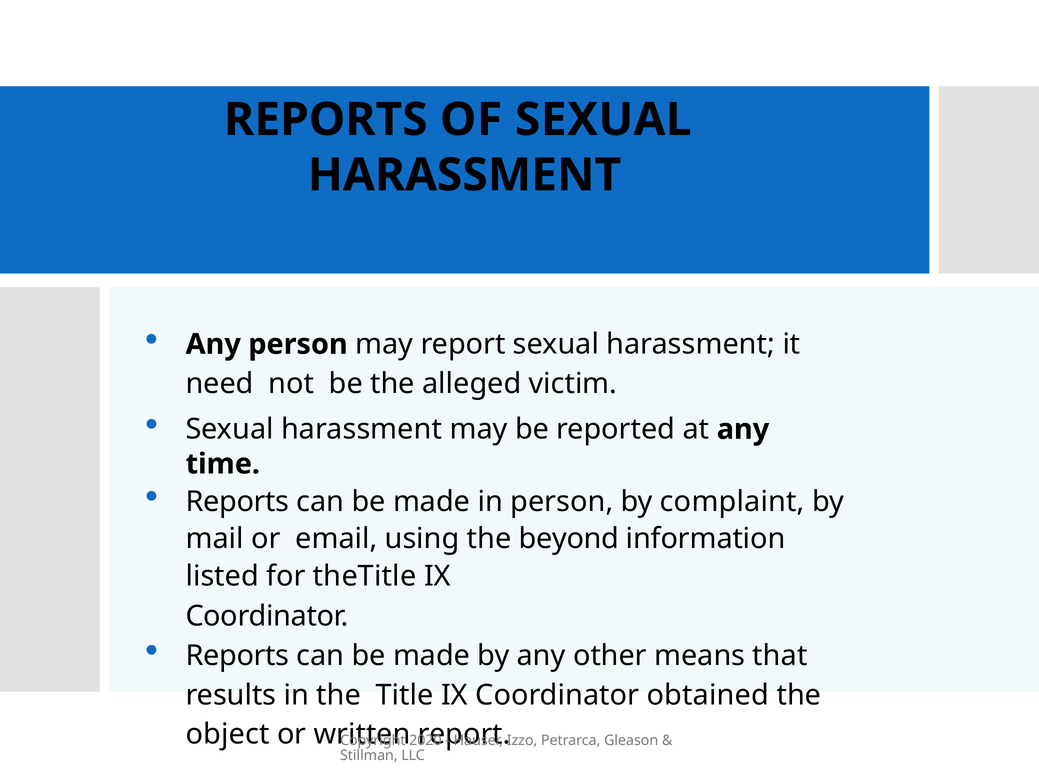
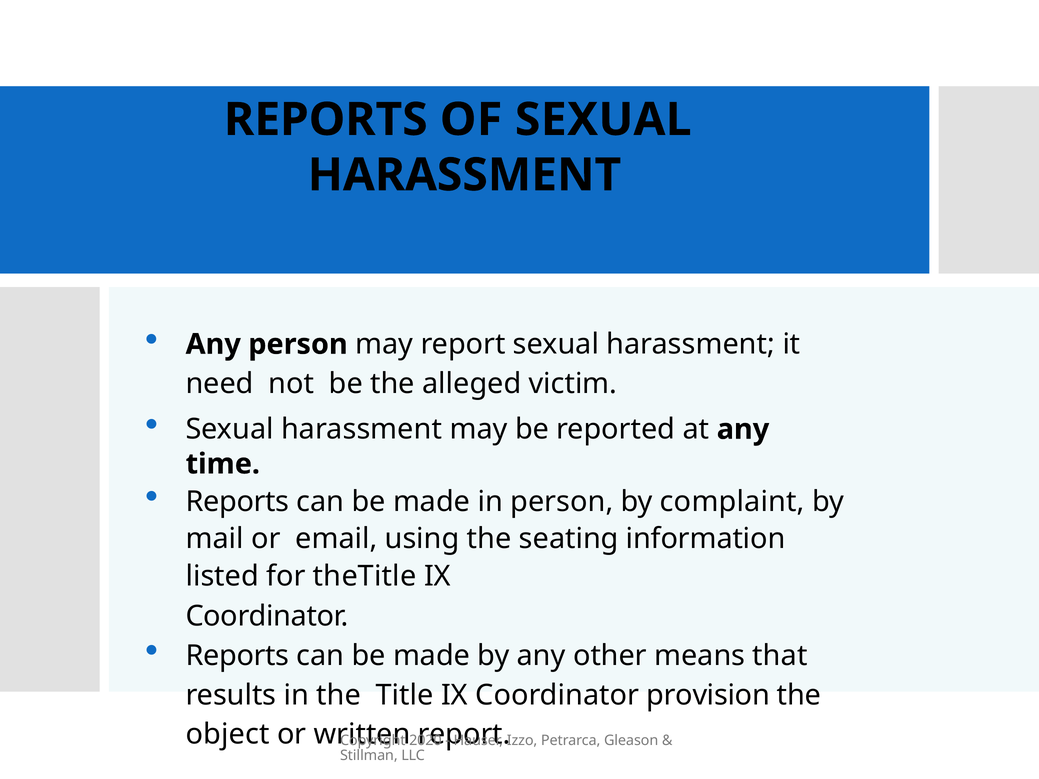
beyond: beyond -> seating (569, 539)
obtained: obtained -> provision (708, 695)
